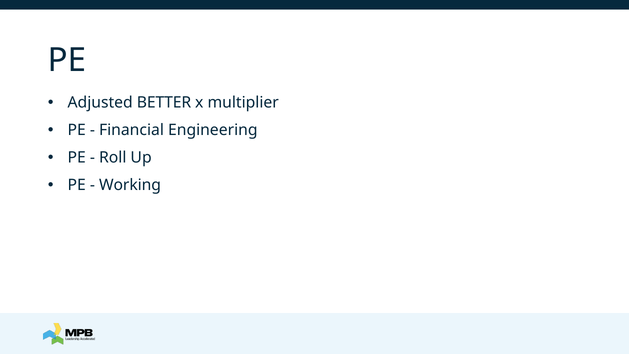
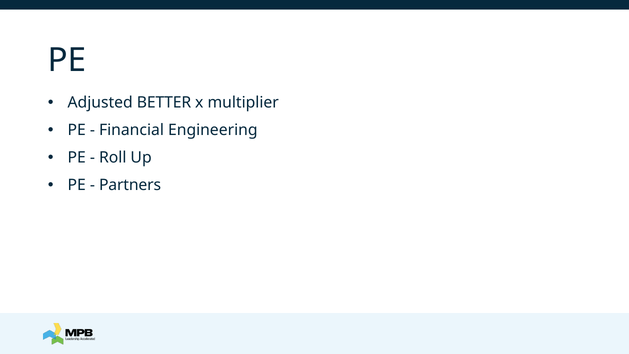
Working: Working -> Partners (130, 185)
